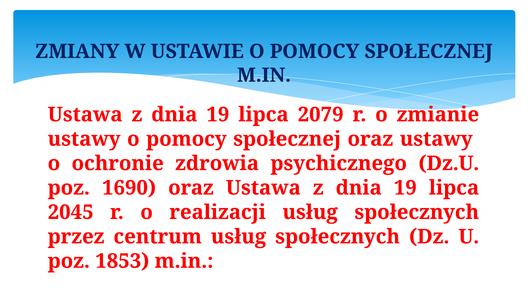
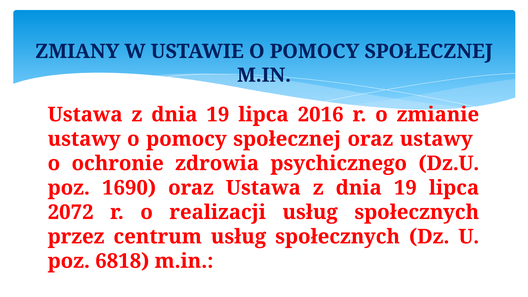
2079: 2079 -> 2016 (321, 115)
2045: 2045 -> 2072 (71, 212)
1853: 1853 -> 6818 (122, 261)
